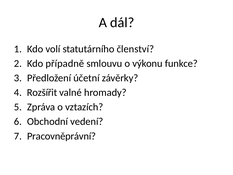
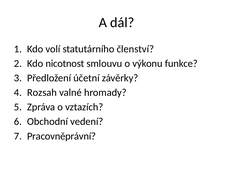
případně: případně -> nicotnost (65, 63)
Rozšířit: Rozšířit -> Rozsah (42, 92)
